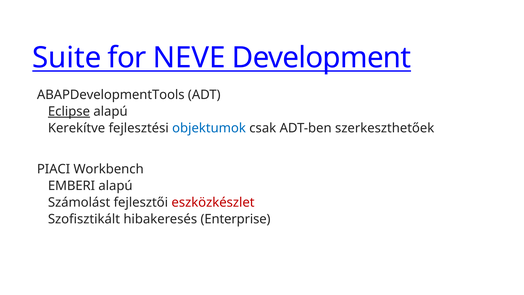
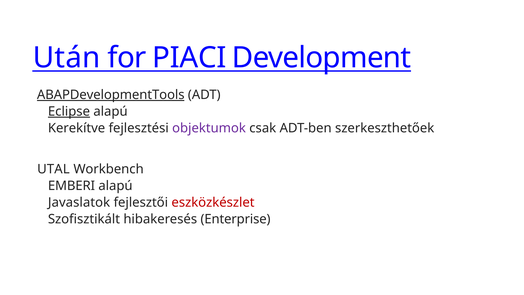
Suite: Suite -> Után (67, 58)
NEVE: NEVE -> PIACI (189, 58)
ABAPDevelopmentTools underline: none -> present (111, 95)
objektumok colour: blue -> purple (209, 128)
PIACI: PIACI -> UTAL (53, 169)
Számolást: Számolást -> Javaslatok (79, 202)
